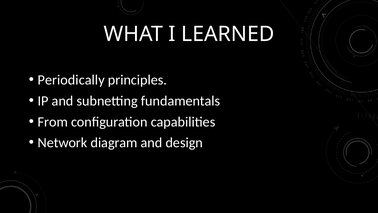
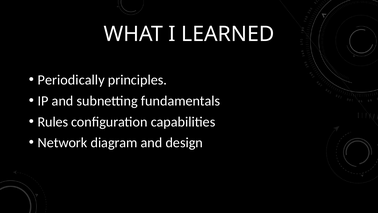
From: From -> Rules (53, 122)
